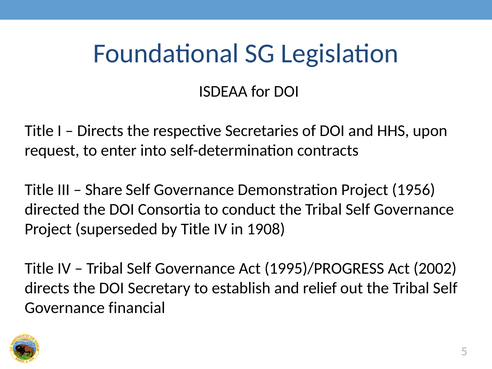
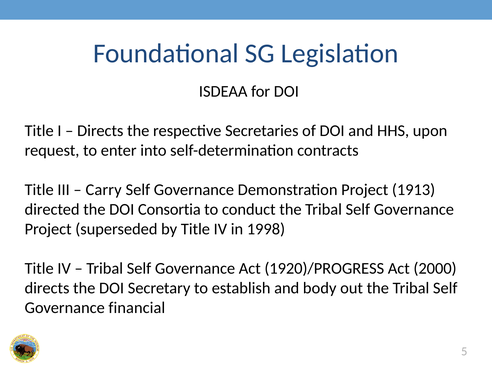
Share: Share -> Carry (104, 190)
1956: 1956 -> 1913 (414, 190)
1908: 1908 -> 1998 (266, 229)
1995)/PROGRESS: 1995)/PROGRESS -> 1920)/PROGRESS (324, 268)
2002: 2002 -> 2000 (435, 268)
relief: relief -> body (320, 288)
